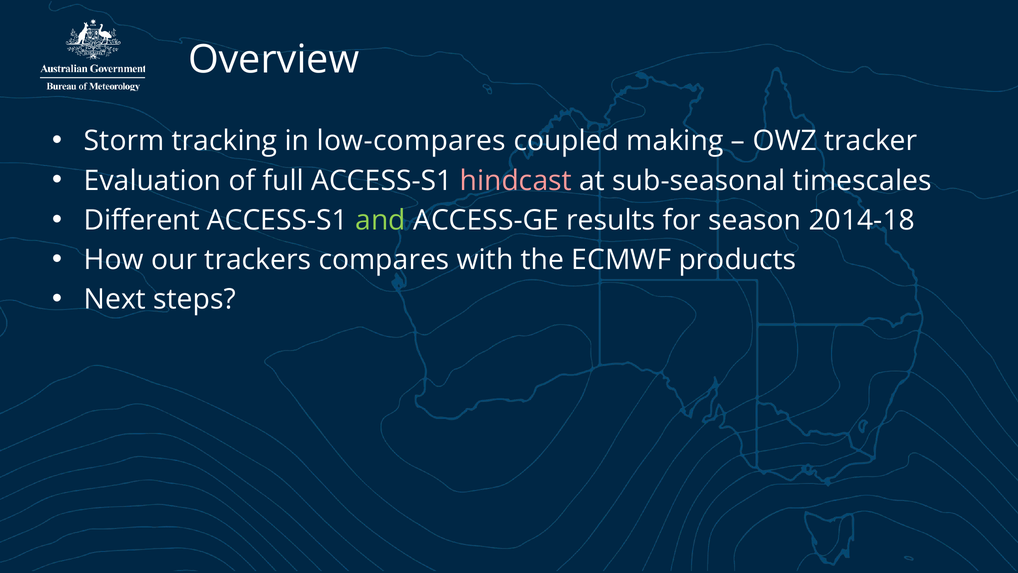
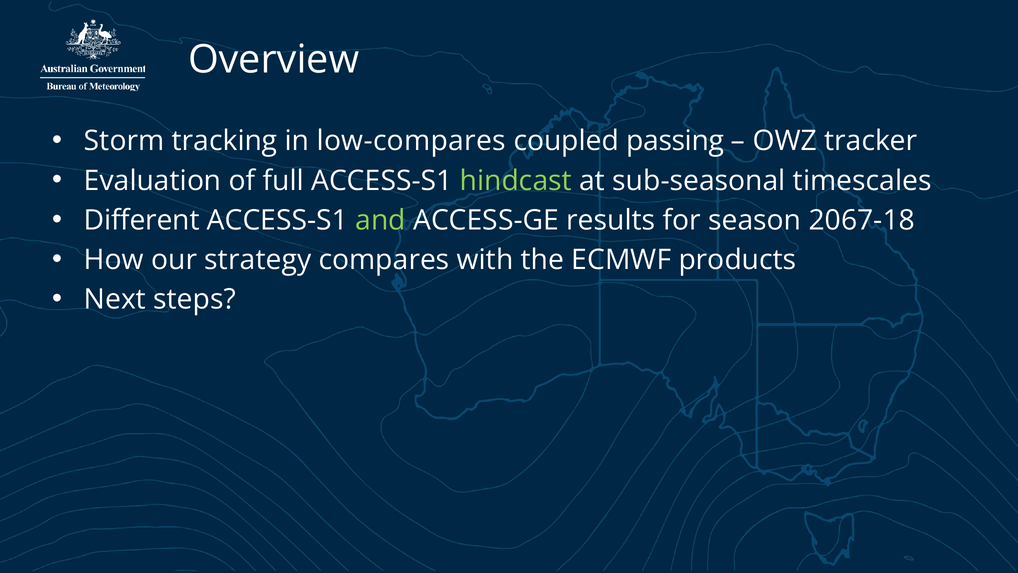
making: making -> passing (675, 141)
hindcast colour: pink -> light green (516, 181)
2014-18: 2014-18 -> 2067-18 (862, 220)
trackers: trackers -> strategy (258, 260)
